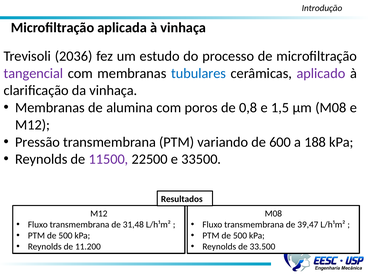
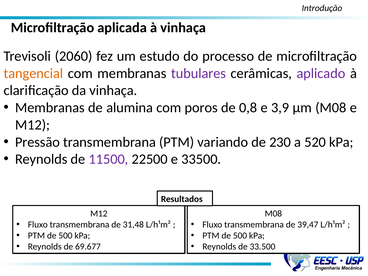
2036: 2036 -> 2060 (74, 56)
tangencial colour: purple -> orange (33, 73)
tubulares colour: blue -> purple (199, 73)
1,5: 1,5 -> 3,9 (280, 108)
600: 600 -> 230 (280, 142)
188: 188 -> 520 (315, 142)
11.200: 11.200 -> 69.677 (88, 247)
